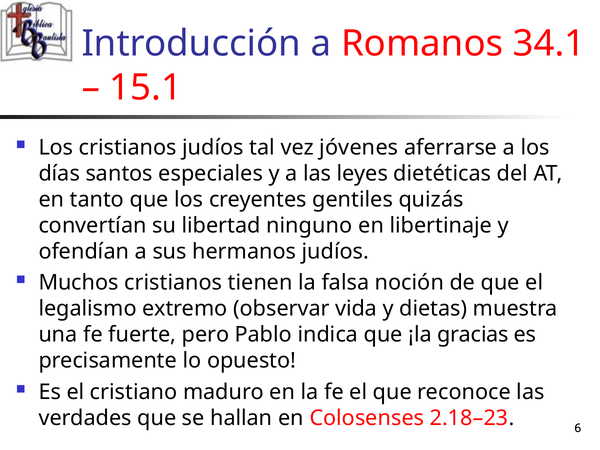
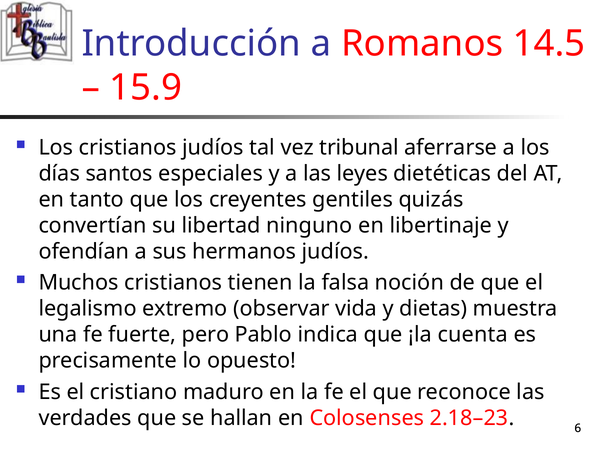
34.1: 34.1 -> 14.5 (549, 44)
15.1: 15.1 -> 15.9 (146, 88)
jóvenes: jóvenes -> tribunal (359, 148)
gracias: gracias -> cuenta (473, 335)
